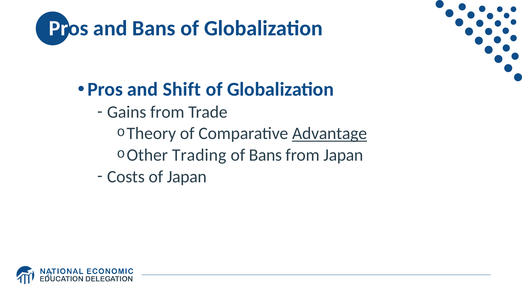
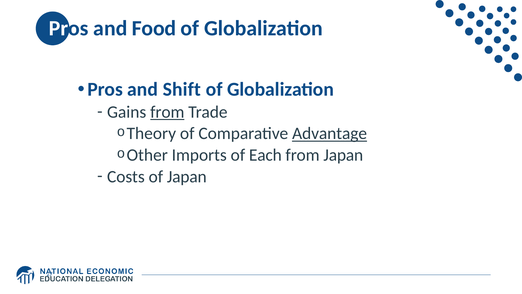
and Bans: Bans -> Food (154, 28)
from underline: none -> present (167, 112)
Trading: Trading -> Imports (199, 155)
of Bans: Bans -> Each (265, 155)
